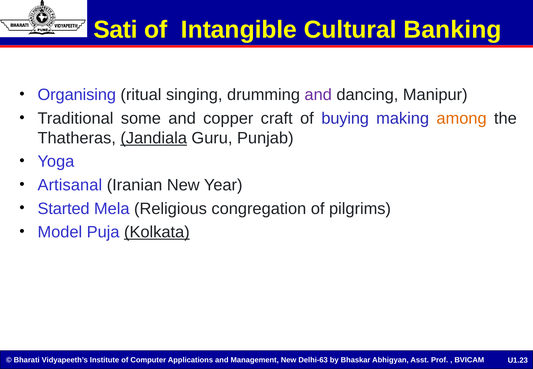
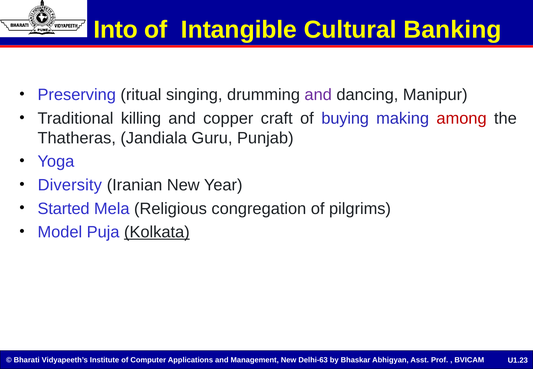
Sati: Sati -> Into (116, 30)
Organising: Organising -> Preserving (77, 95)
some: some -> killing (141, 118)
among colour: orange -> red (462, 118)
Jandiala underline: present -> none (154, 138)
Artisanal: Artisanal -> Diversity (70, 185)
